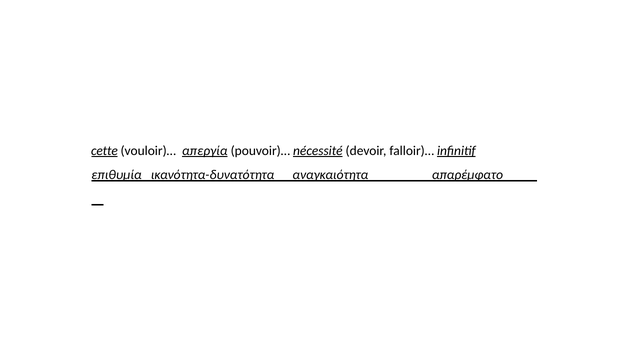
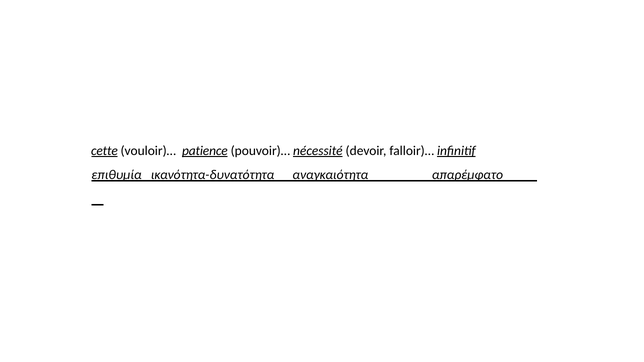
απεργία: απεργία -> patience (205, 151)
